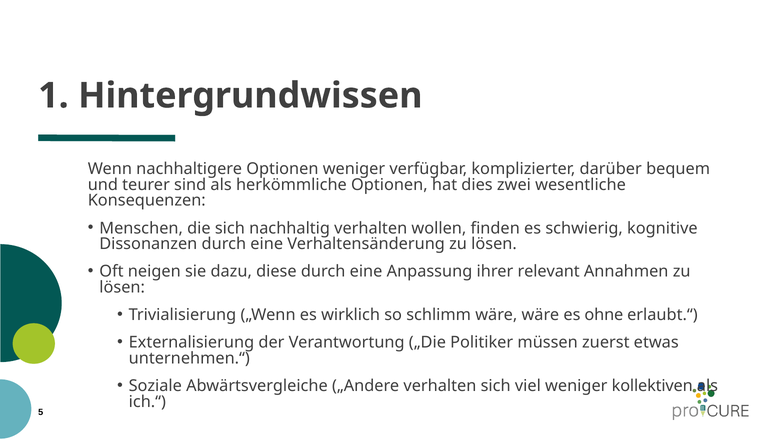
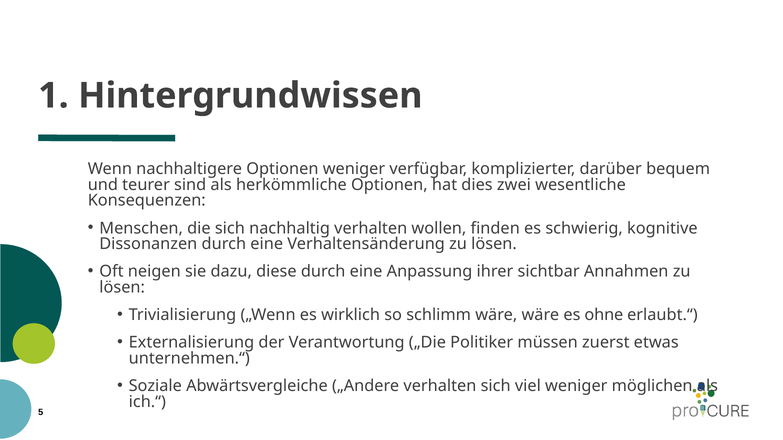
relevant: relevant -> sichtbar (549, 272)
kollektiven: kollektiven -> möglichen (652, 386)
